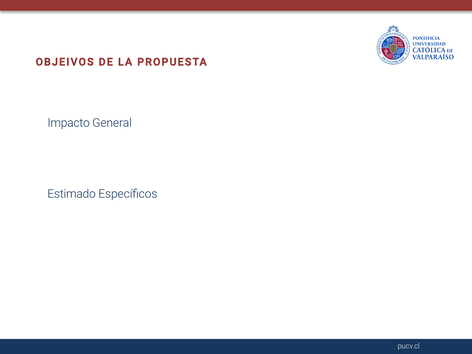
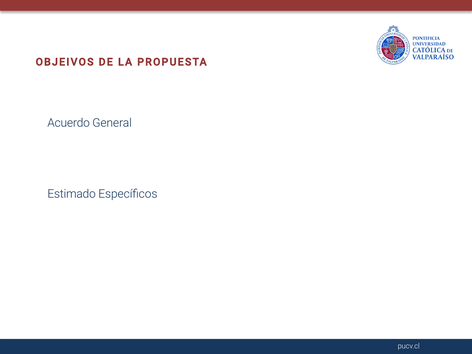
Impacto: Impacto -> Acuerdo (69, 123)
